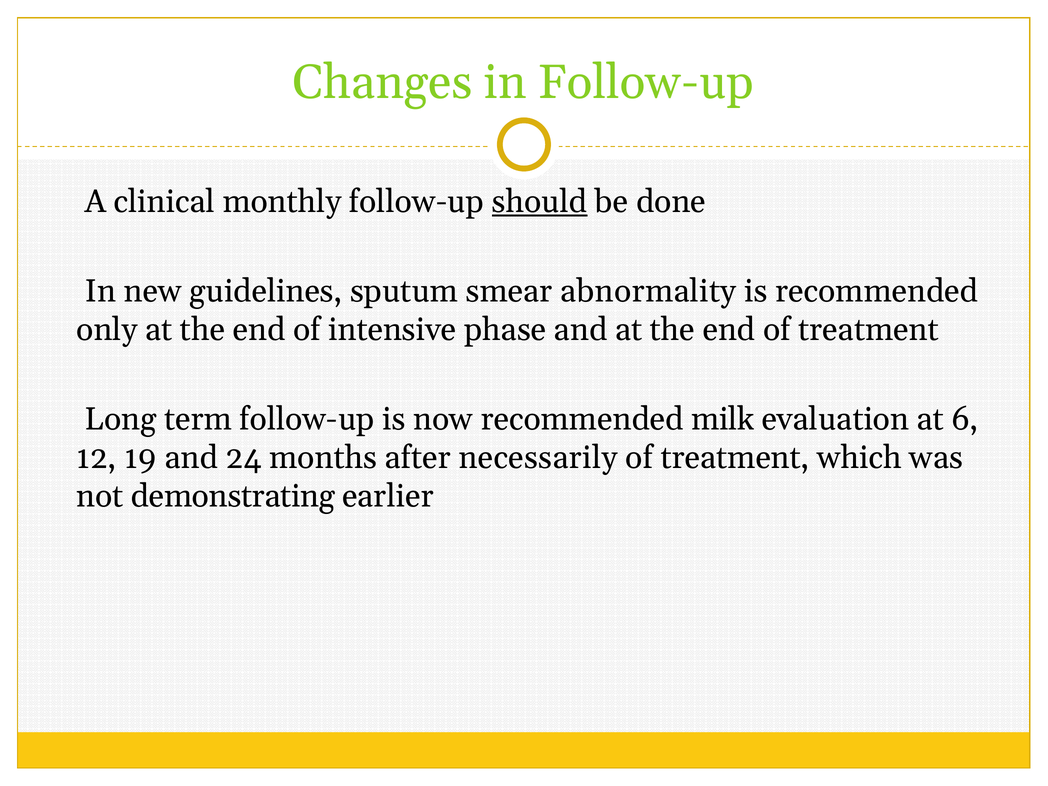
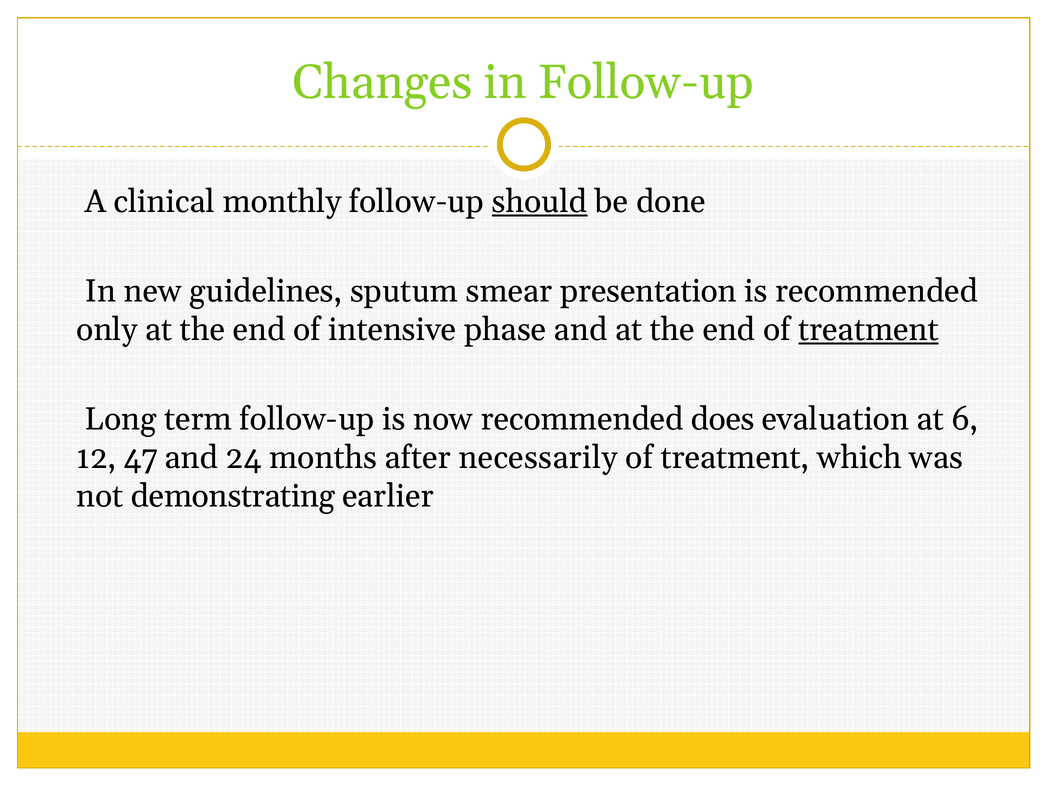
abnormality: abnormality -> presentation (648, 291)
treatment underline: none -> present (868, 330)
milk: milk -> does (723, 419)
19: 19 -> 47 (141, 458)
